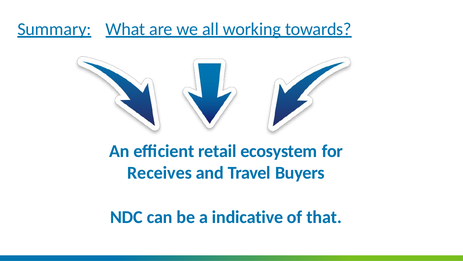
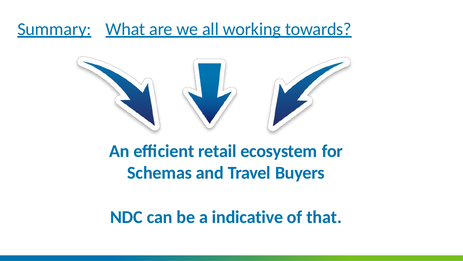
Receives: Receives -> Schemas (160, 172)
